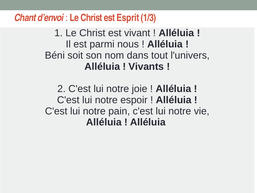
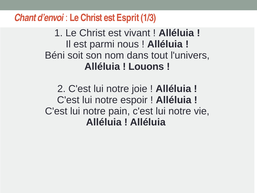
Vivants: Vivants -> Louons (146, 66)
